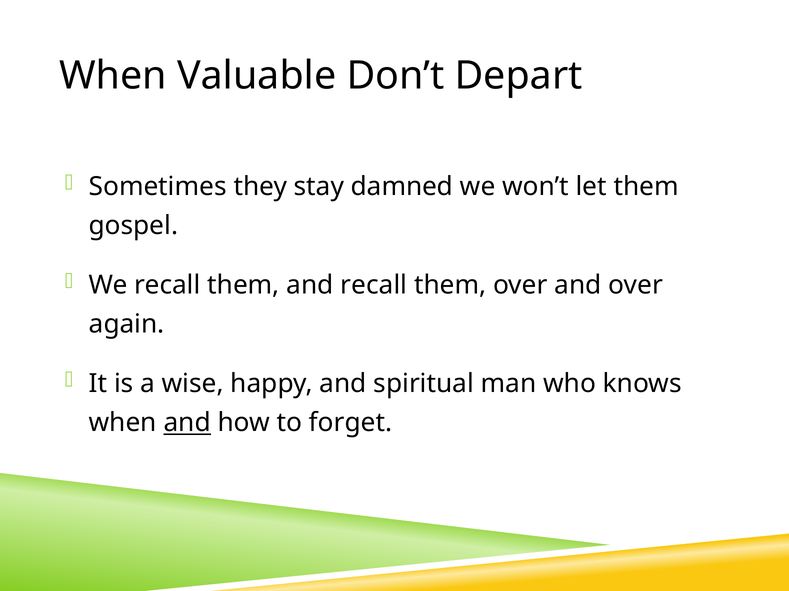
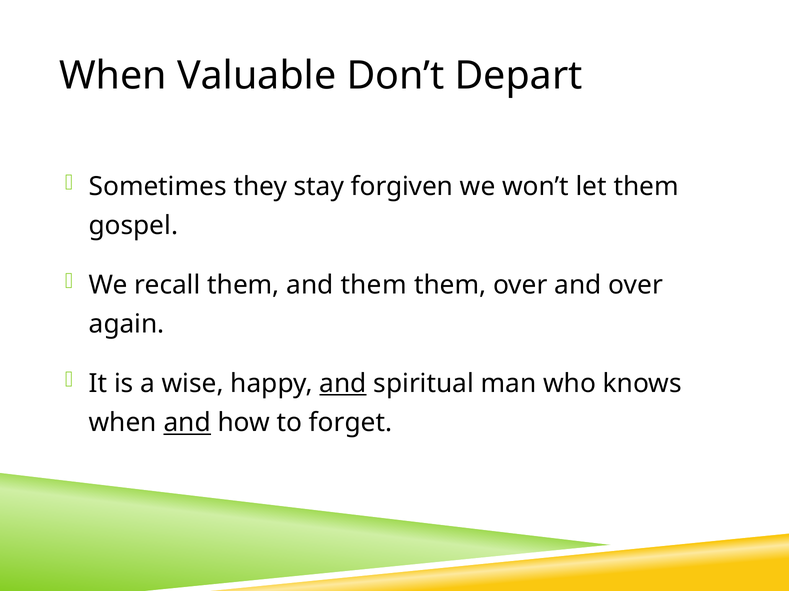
damned: damned -> forgiven (402, 187)
and recall: recall -> them (374, 285)
and underline: none -> present (343, 384)
